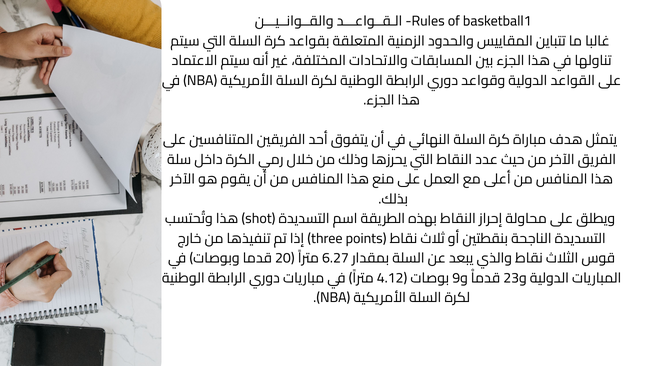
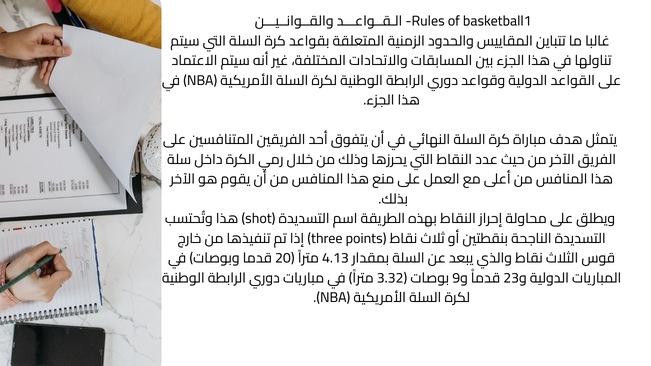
6.27: 6.27 -> 4.13 (335, 258)
4.12: 4.12 -> 3.32 (390, 278)
